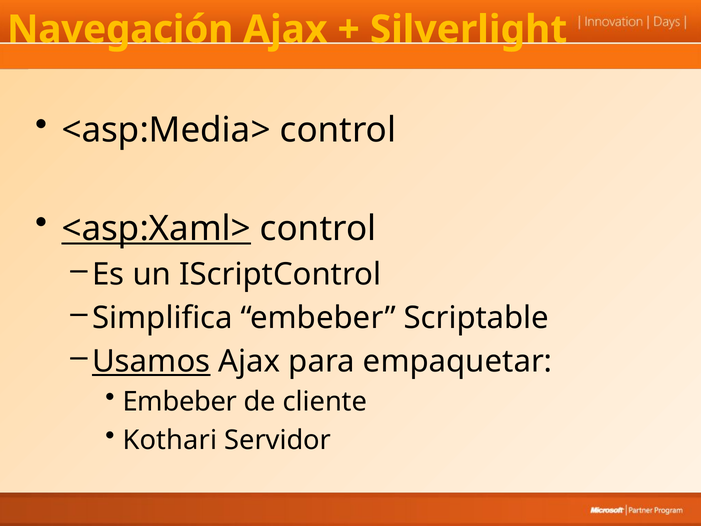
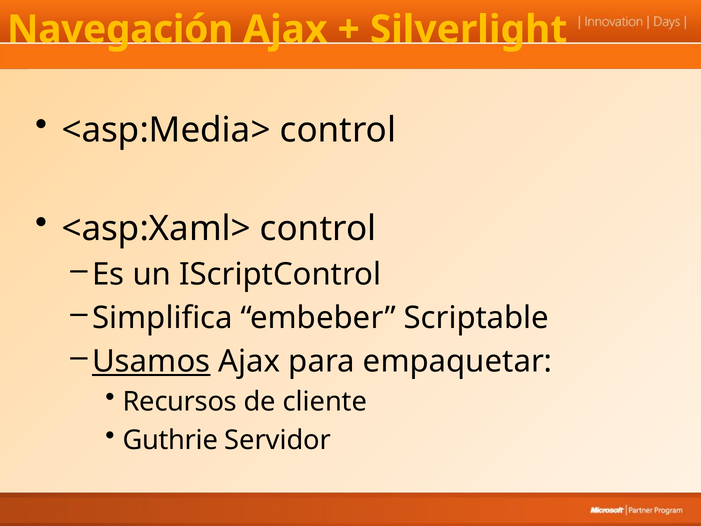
<asp:Xaml> underline: present -> none (156, 228)
Embeber: Embeber -> Recursos (180, 402)
Kothari: Kothari -> Guthrie (170, 440)
